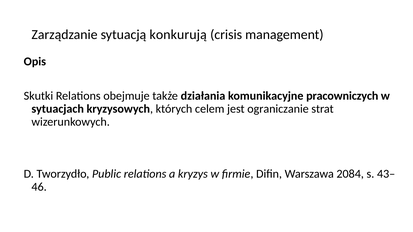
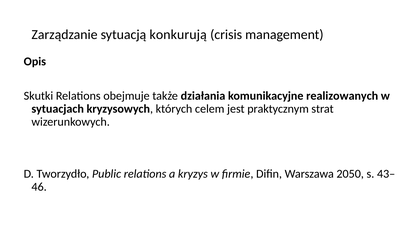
pracowniczych: pracowniczych -> realizowanych (342, 96)
ograniczanie: ograniczanie -> praktycznym (278, 109)
2084: 2084 -> 2050 (350, 174)
